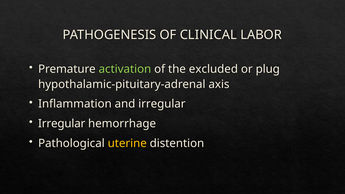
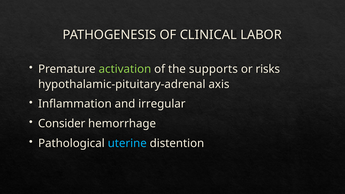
excluded: excluded -> supports (213, 69)
plug: plug -> risks (268, 69)
Irregular: Irregular -> Consider (62, 124)
uterine colour: yellow -> light blue (127, 143)
